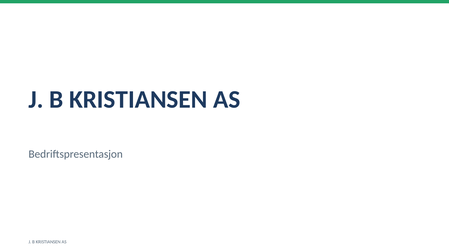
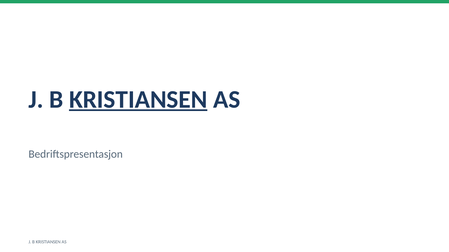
KRISTIANSEN underline: none -> present (138, 100)
